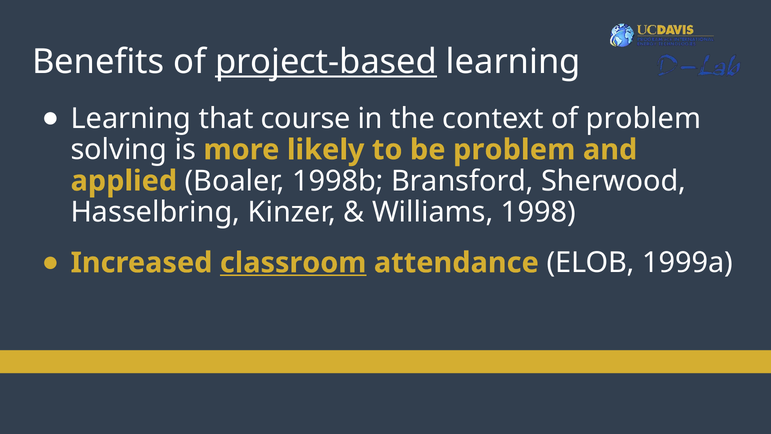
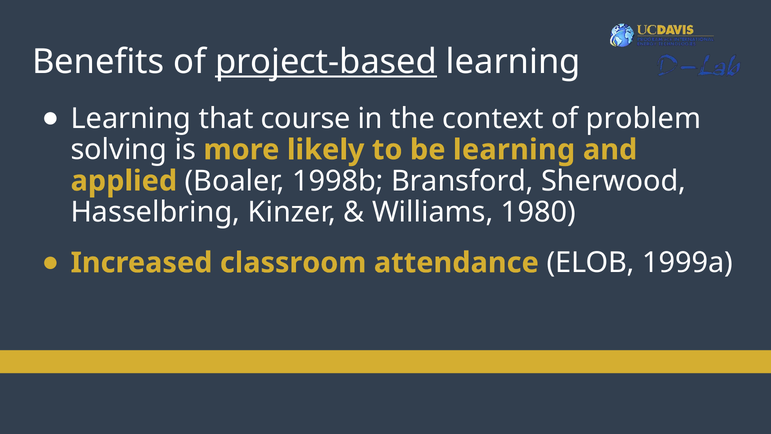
be problem: problem -> learning (514, 150)
1998: 1998 -> 1980 (538, 212)
classroom underline: present -> none (293, 263)
